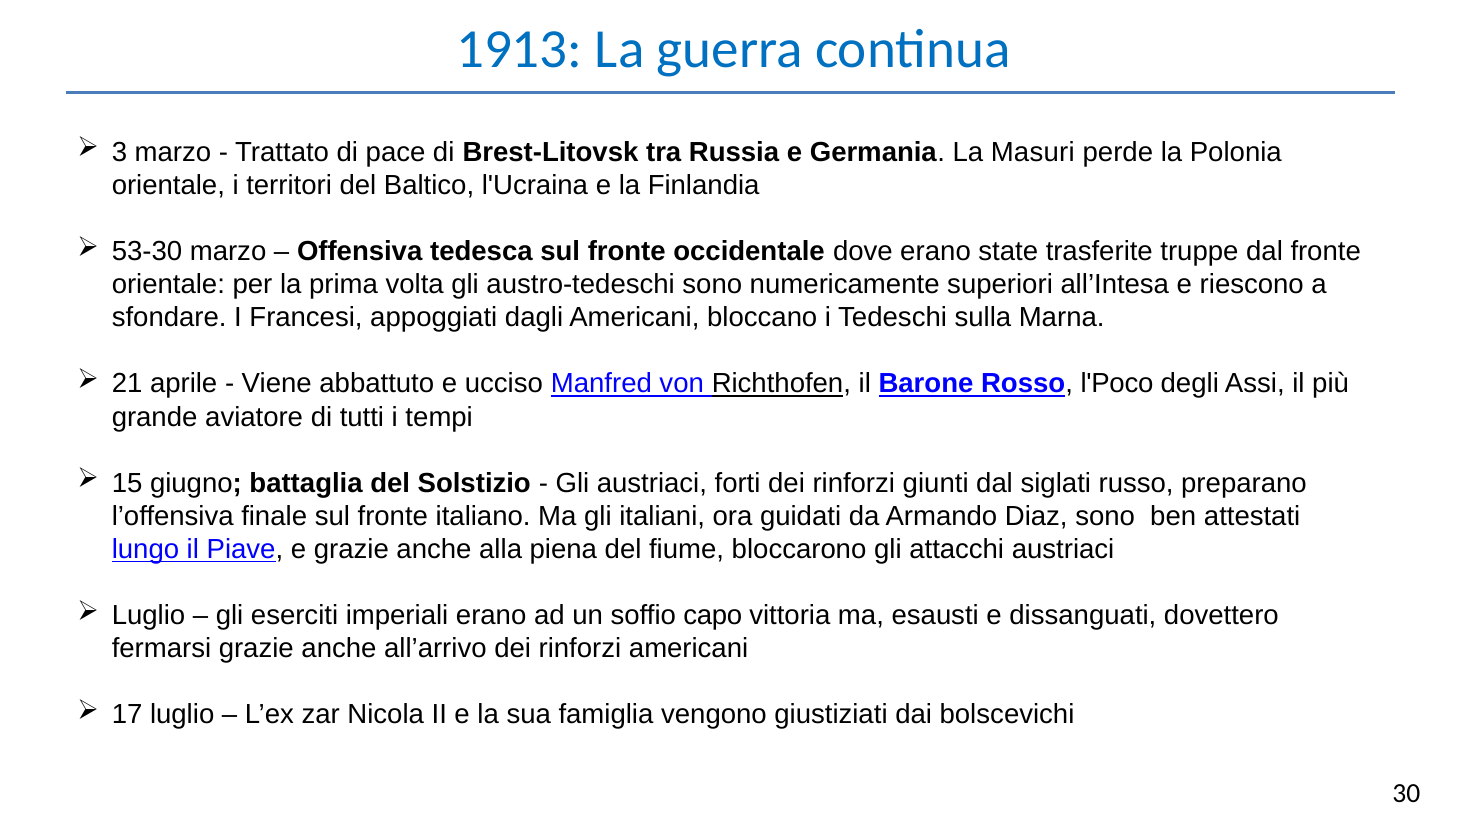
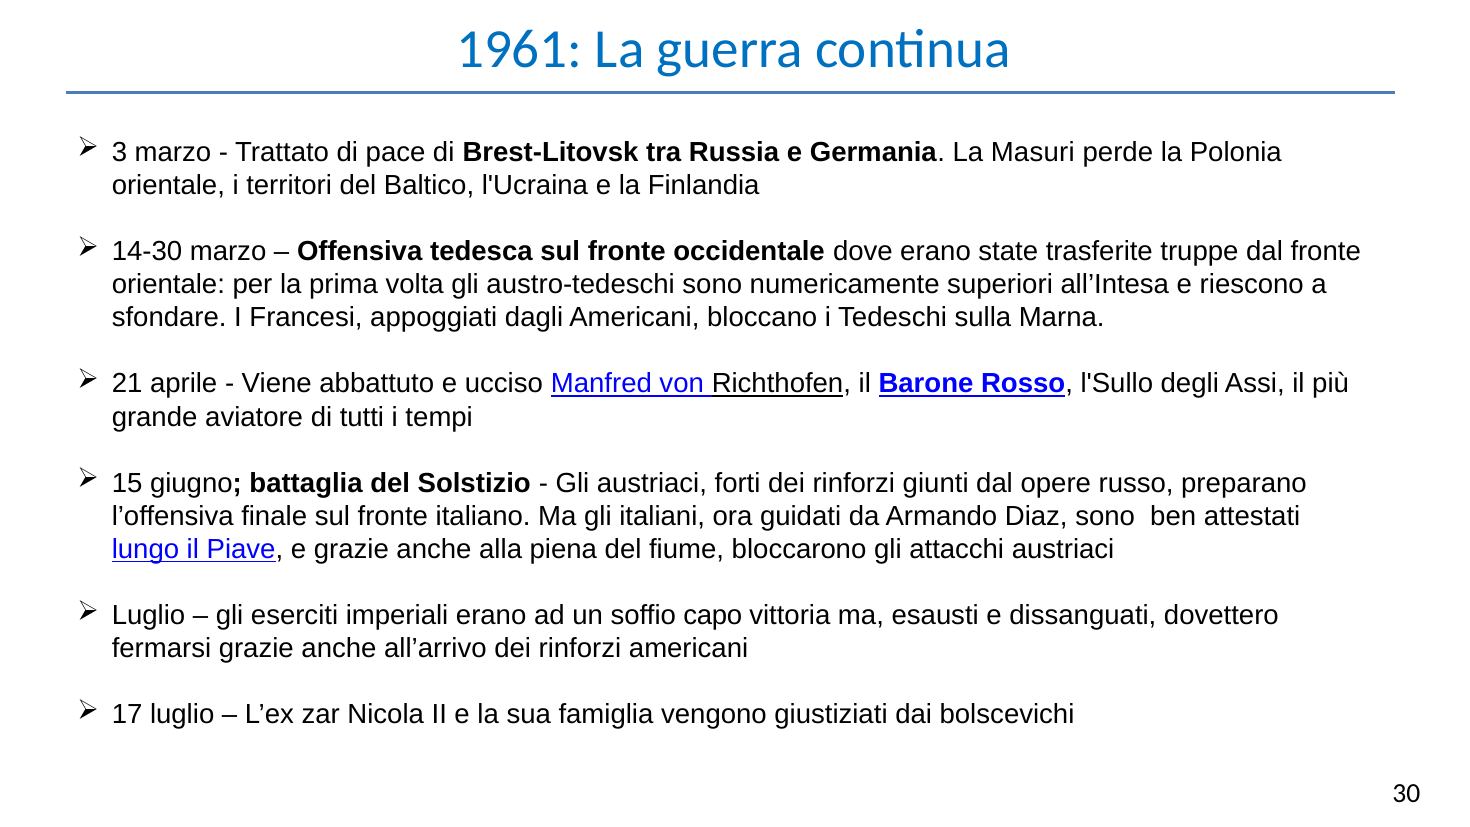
1913: 1913 -> 1961 (519, 49)
53-30: 53-30 -> 14-30 (147, 252)
l'Poco: l'Poco -> l'Sullo (1117, 384)
siglati: siglati -> opere (1056, 483)
